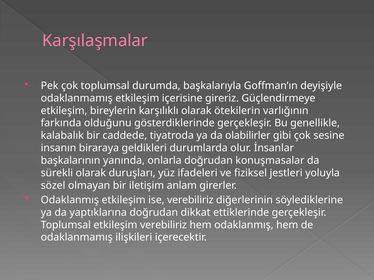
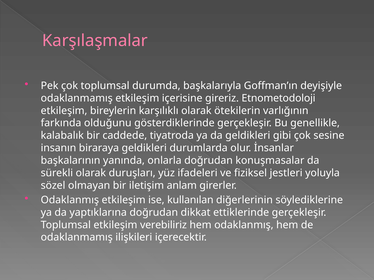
Güçlendirmeye: Güçlendirmeye -> Etnometodoloji (279, 98)
da olabilirler: olabilirler -> geldikleri (248, 136)
ise verebiliriz: verebiliriz -> kullanılan (190, 200)
